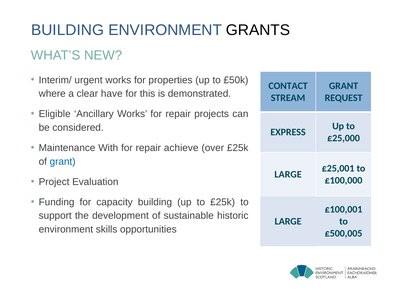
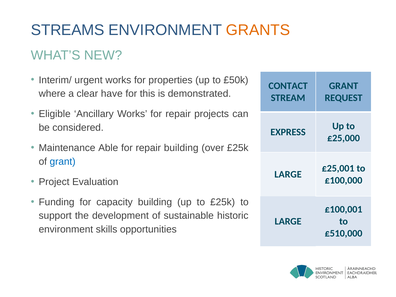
BUILDING: BUILDING -> STREAMS (68, 30)
GRANTS colour: black -> orange (258, 30)
With: With -> Able (108, 148)
repair achieve: achieve -> building (181, 148)
£500,005: £500,005 -> £510,000 (344, 233)
